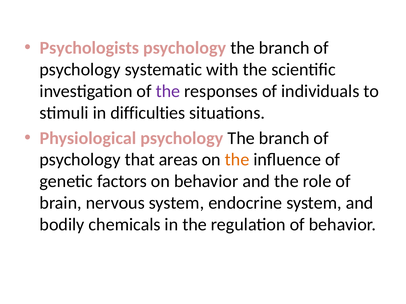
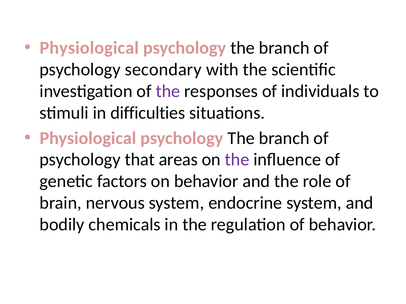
Psychologists: Psychologists -> Physiological (89, 48)
systematic: systematic -> secondary (163, 70)
the colour: orange -> purple (237, 160)
